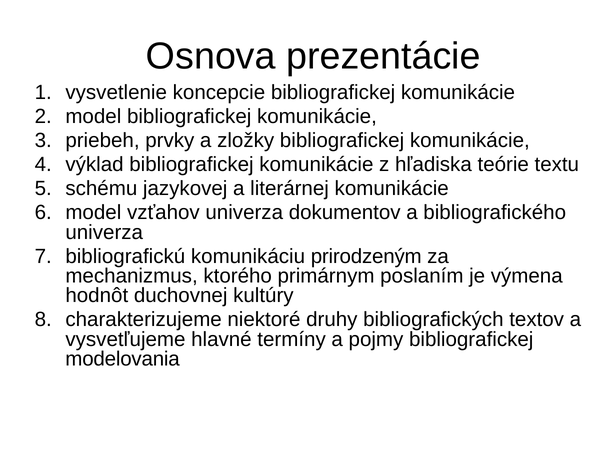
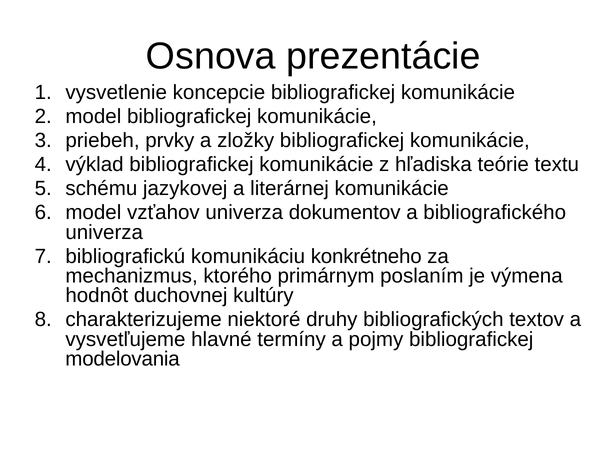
prirodzeným: prirodzeným -> konkrétneho (366, 256)
